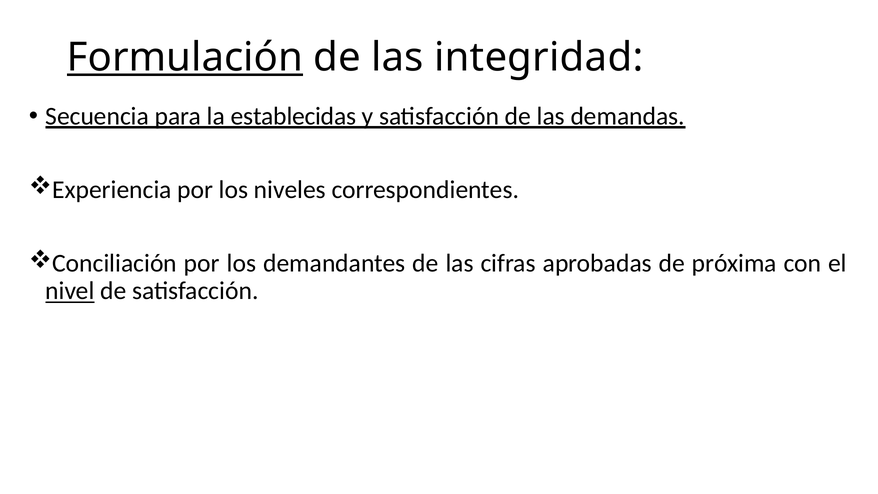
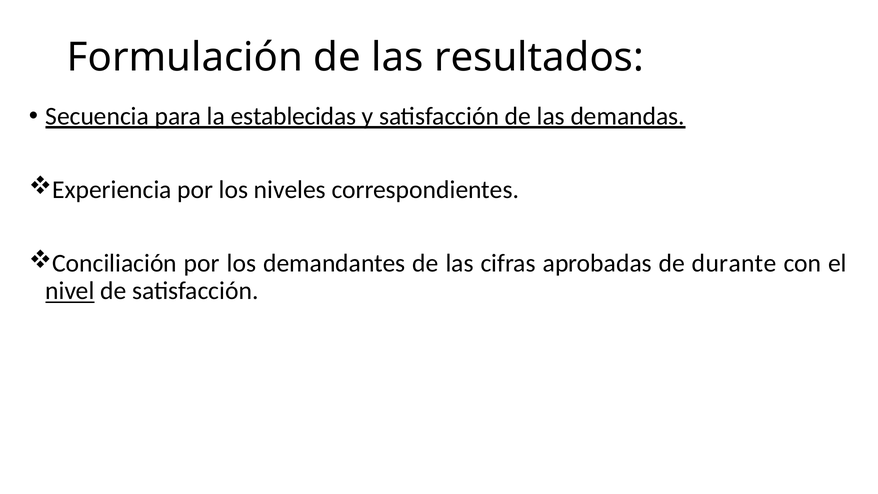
Formulación underline: present -> none (185, 58)
integridad: integridad -> resultados (539, 58)
próxima: próxima -> durante (734, 263)
